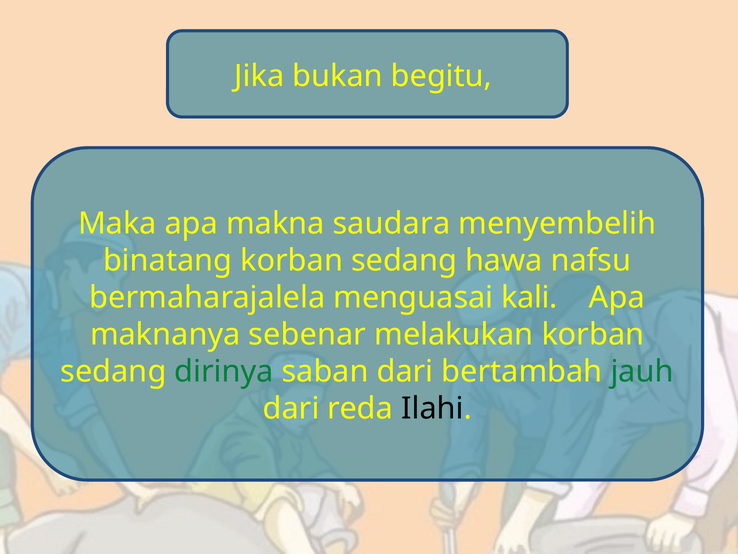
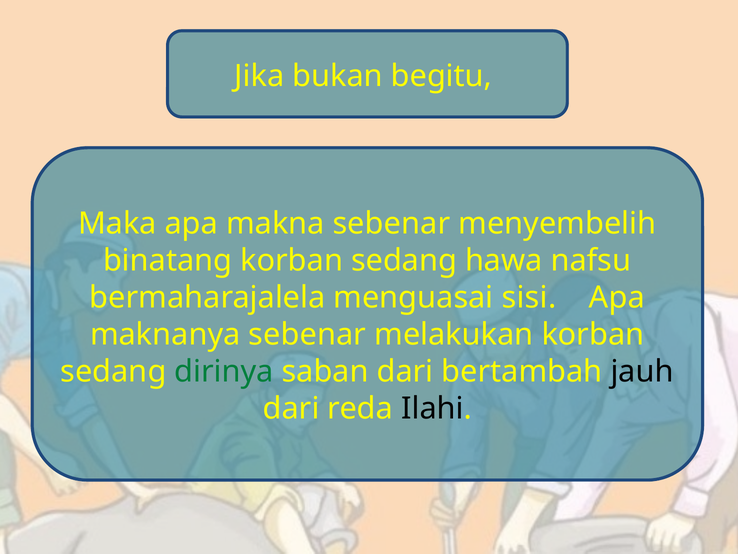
makna saudara: saudara -> sebenar (391, 223)
kali: kali -> sisi (529, 297)
jauh colour: green -> black (642, 371)
